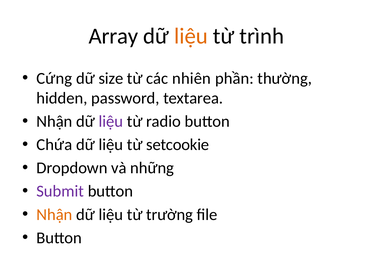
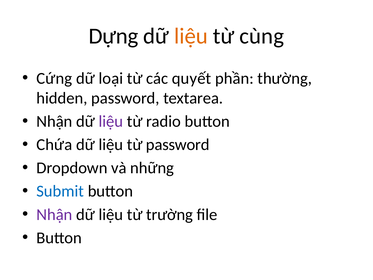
Array: Array -> Dựng (113, 36)
trình: trình -> cùng (262, 36)
size: size -> loại (111, 78)
nhiên: nhiên -> quyết (192, 78)
từ setcookie: setcookie -> password (178, 145)
Submit colour: purple -> blue (60, 191)
Nhận colour: orange -> purple (54, 214)
